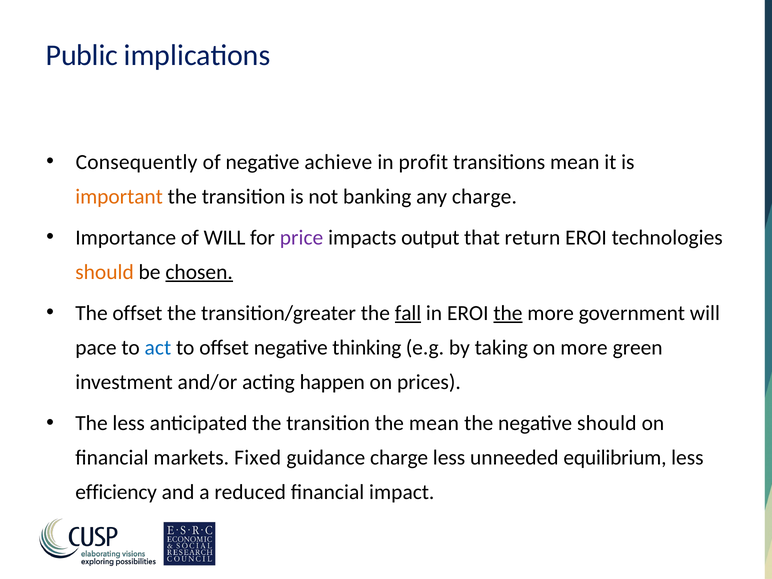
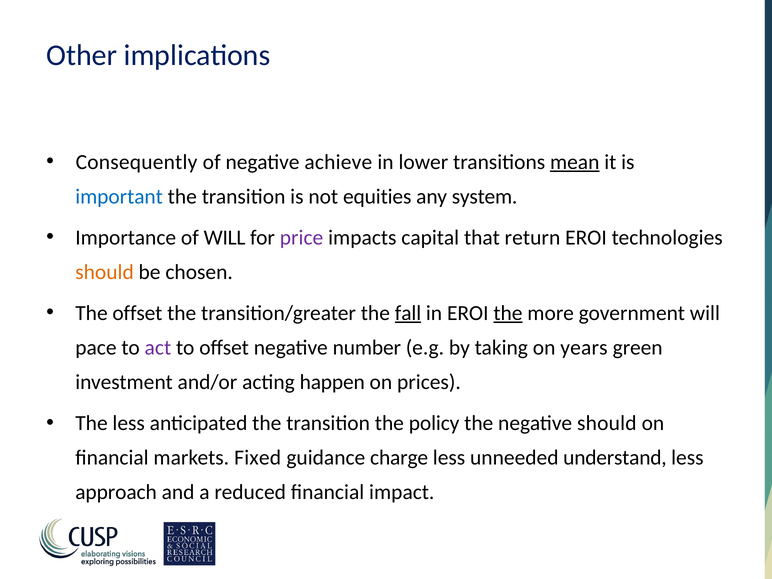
Public: Public -> Other (82, 56)
profit: profit -> lower (423, 162)
mean underline: none -> present (575, 162)
important colour: orange -> blue (119, 197)
banking: banking -> equities (377, 197)
any charge: charge -> system (485, 197)
output: output -> capital (430, 238)
chosen underline: present -> none (199, 272)
act colour: blue -> purple (158, 348)
thinking: thinking -> number (367, 348)
on more: more -> years (584, 348)
the mean: mean -> policy (434, 423)
equilibrium: equilibrium -> understand (615, 458)
efficiency: efficiency -> approach (116, 492)
